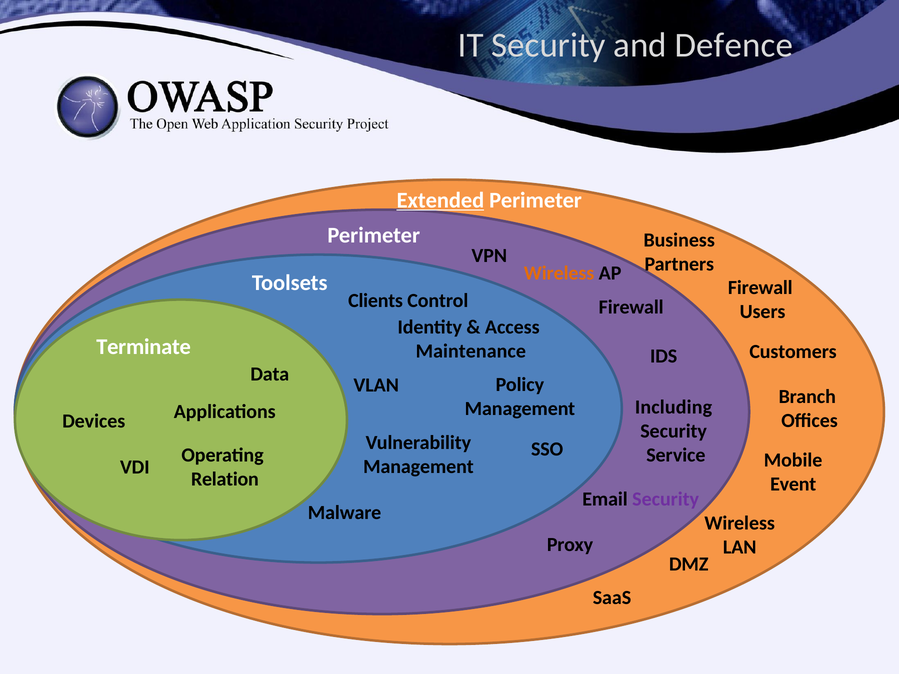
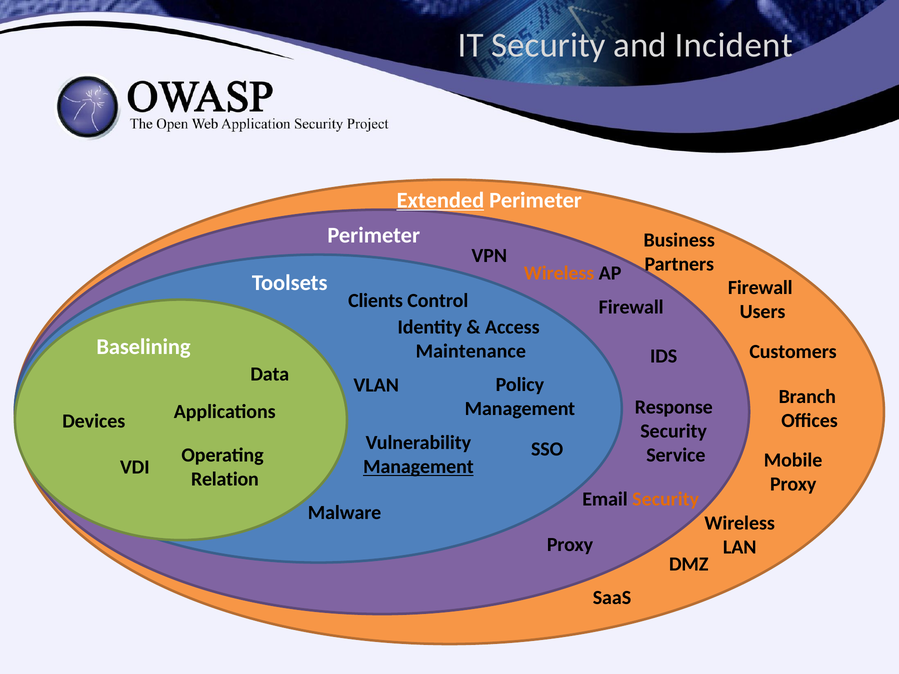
Defence: Defence -> Incident (734, 45)
Terminate: Terminate -> Baselining (144, 347)
Including: Including -> Response (674, 407)
Management underline: none -> present (418, 467)
Event: Event -> Proxy (793, 484)
Security colour: purple -> orange (666, 500)
